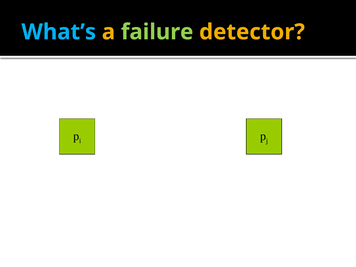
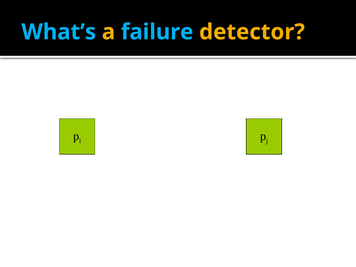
failure colour: light green -> light blue (157, 32)
